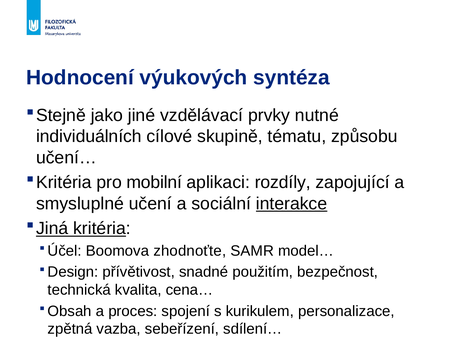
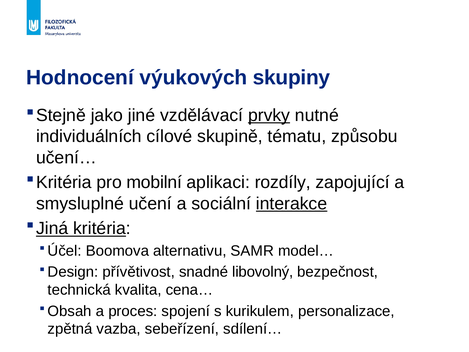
syntéza: syntéza -> skupiny (291, 78)
prvky underline: none -> present (269, 115)
zhodnoťte: zhodnoťte -> alternativu (190, 251)
použitím: použitím -> libovolný (263, 272)
